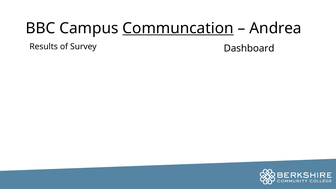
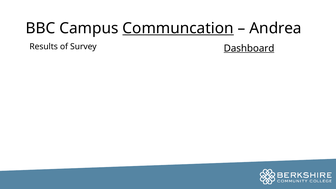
Dashboard underline: none -> present (249, 48)
